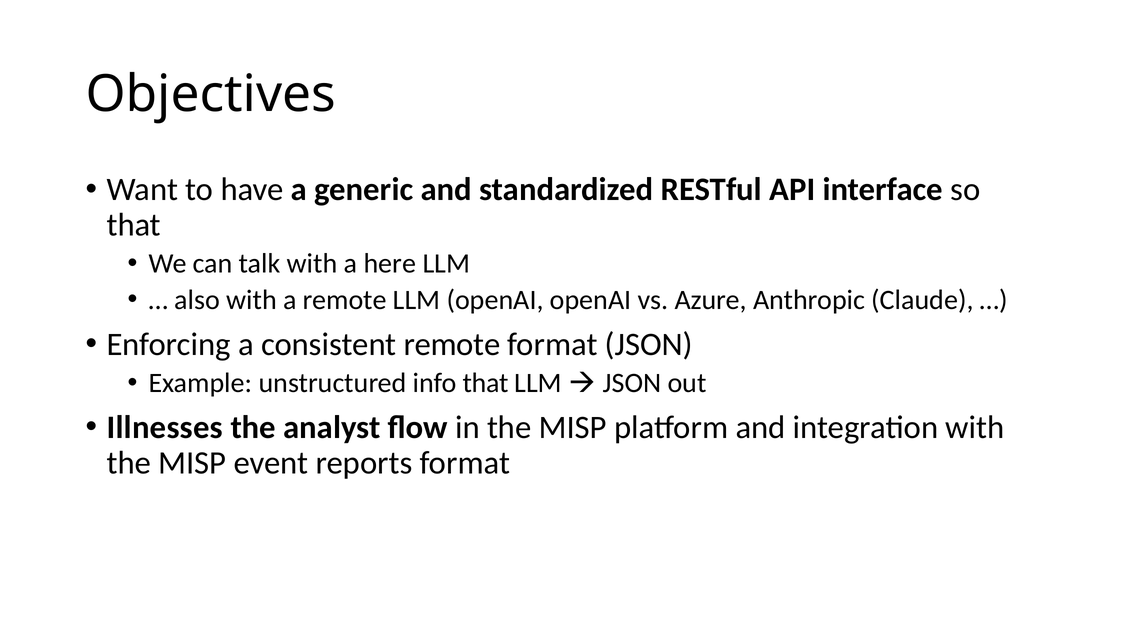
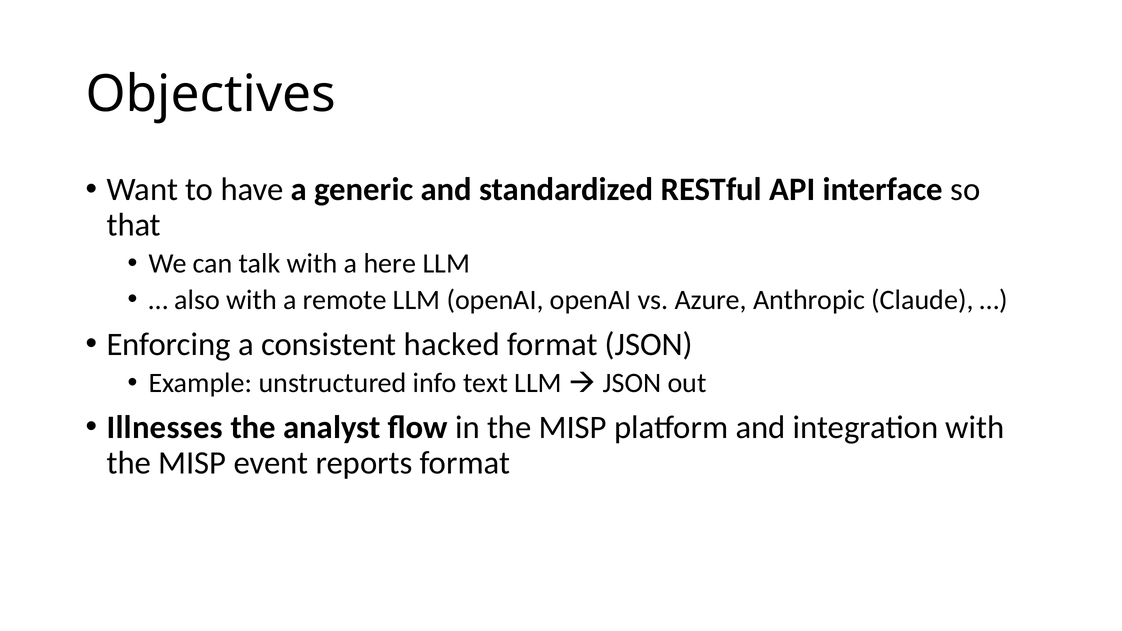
consistent remote: remote -> hacked (452, 344)
info that: that -> text (486, 383)
